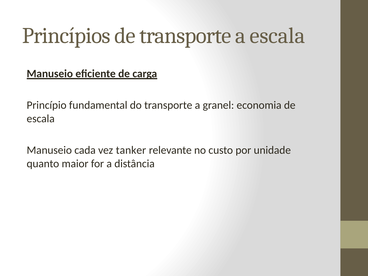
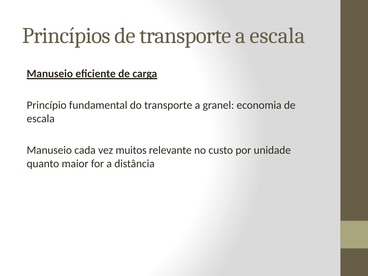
tanker: tanker -> muitos (131, 150)
